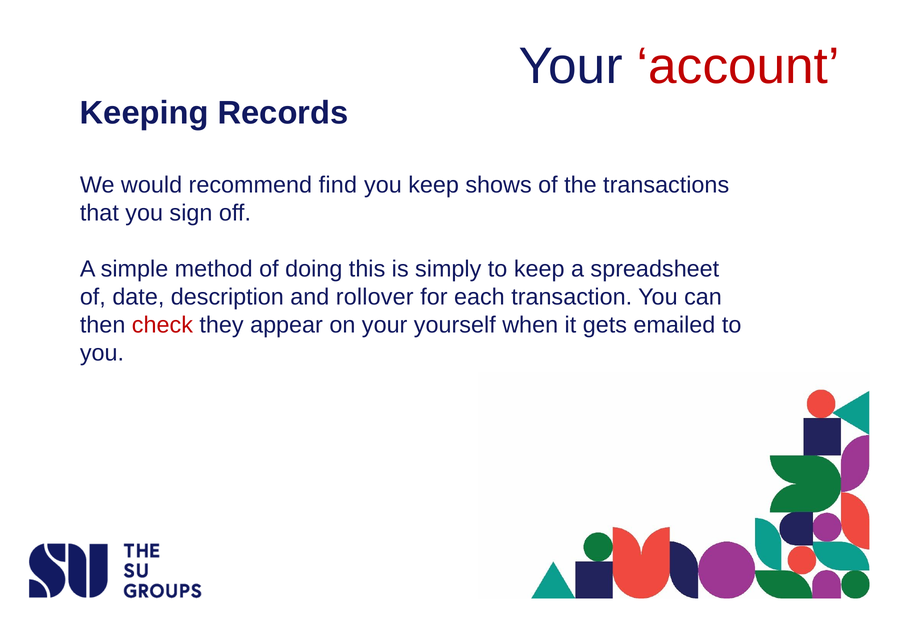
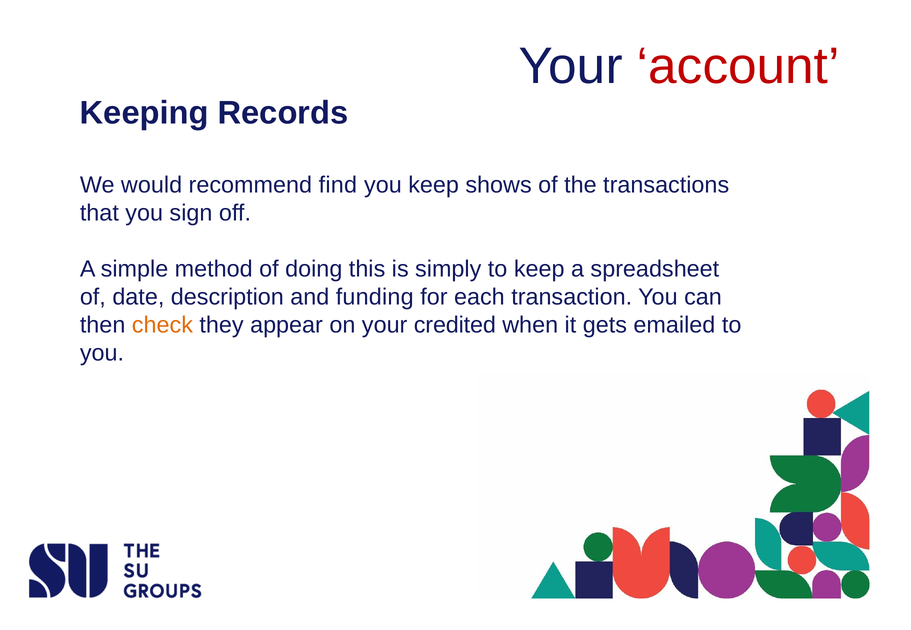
rollover: rollover -> funding (375, 297)
check colour: red -> orange (162, 325)
yourself: yourself -> credited (455, 325)
